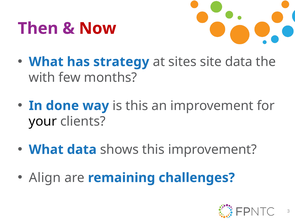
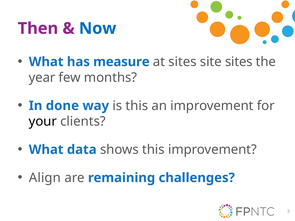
Now colour: red -> blue (98, 28)
strategy: strategy -> measure (121, 62)
site data: data -> sites (239, 62)
with: with -> year (42, 78)
